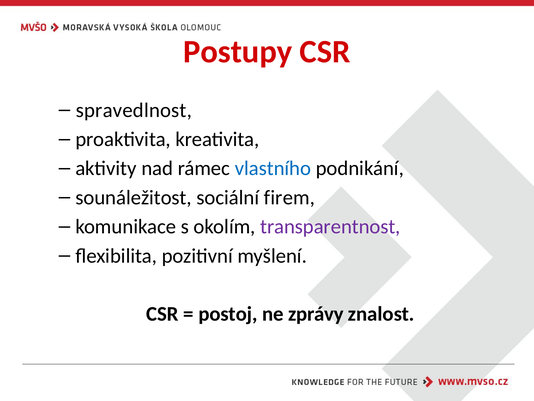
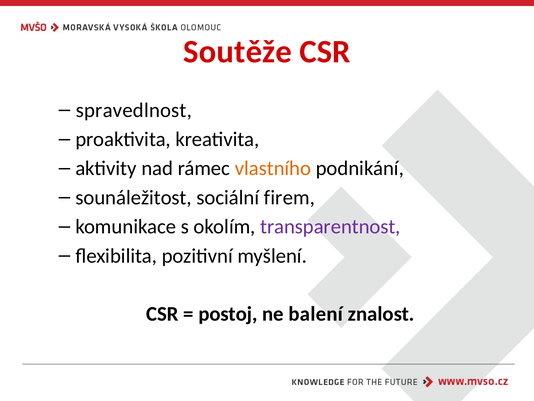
Postupy: Postupy -> Soutěže (238, 52)
vlastního colour: blue -> orange (273, 168)
zprávy: zprávy -> balení (316, 314)
